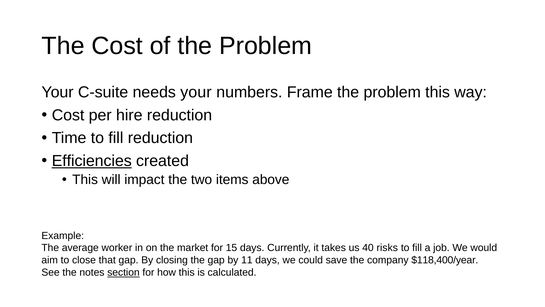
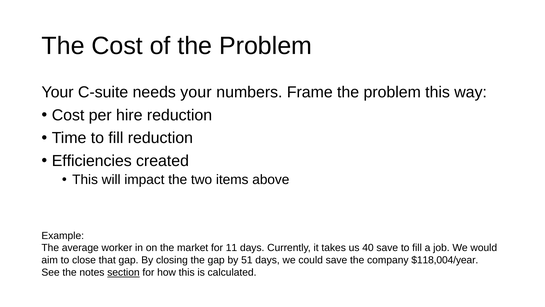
Efficiencies underline: present -> none (92, 161)
15: 15 -> 11 (231, 248)
40 risks: risks -> save (387, 248)
11: 11 -> 51 (247, 260)
$118,400/year: $118,400/year -> $118,004/year (445, 260)
